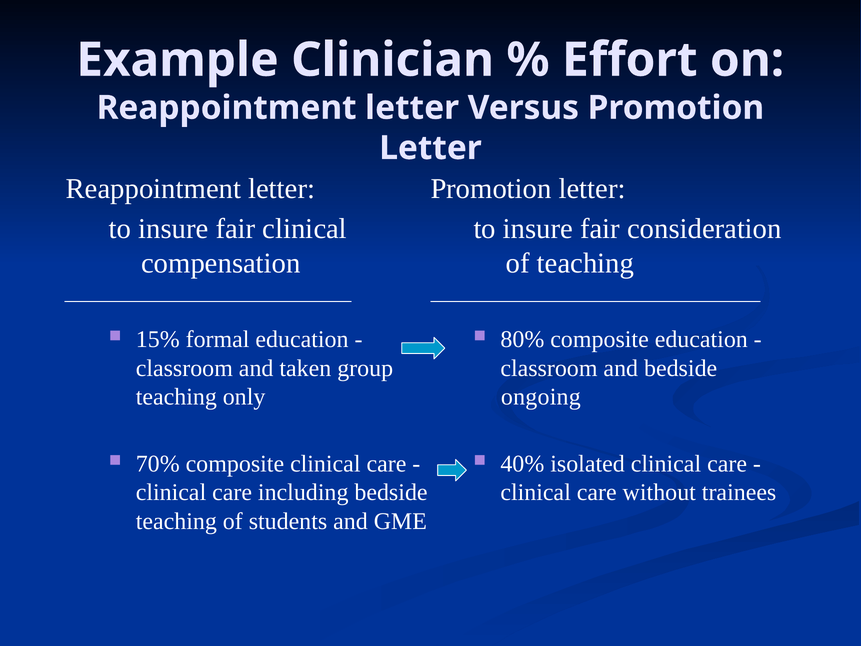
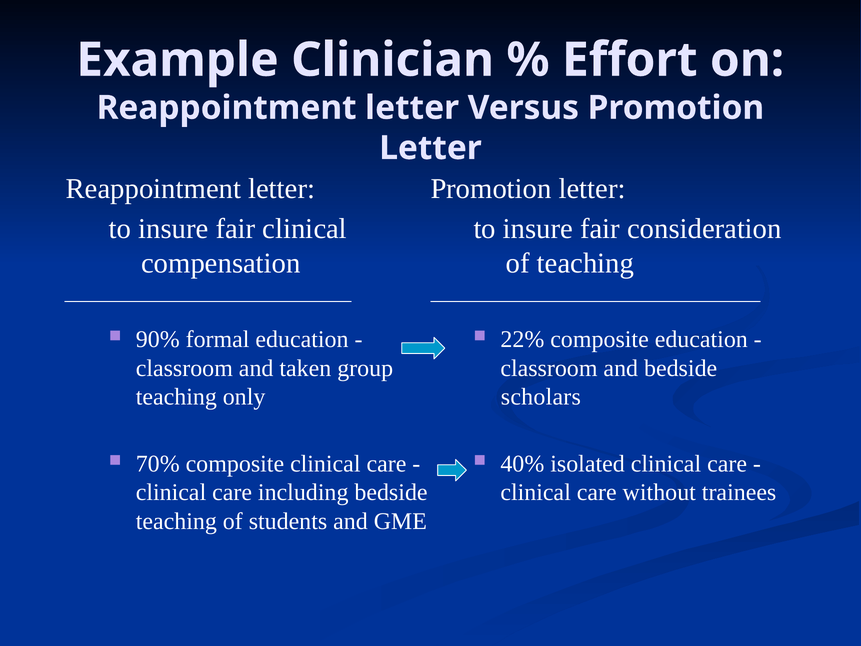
15%: 15% -> 90% (158, 339)
80%: 80% -> 22% (522, 339)
ongoing: ongoing -> scholars (541, 397)
